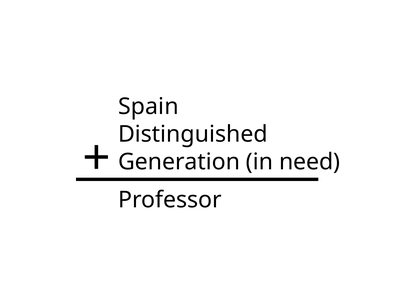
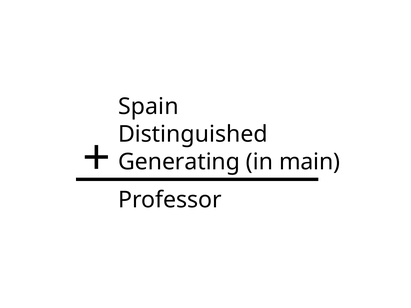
Generation: Generation -> Generating (179, 162)
need: need -> main (310, 162)
